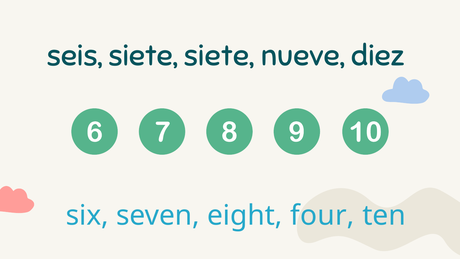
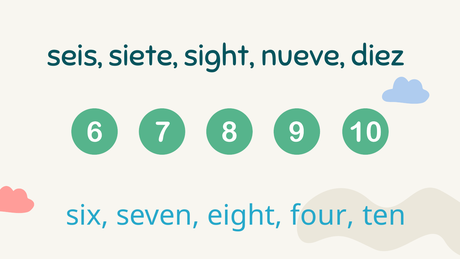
siete siete: siete -> sight (219, 56)
